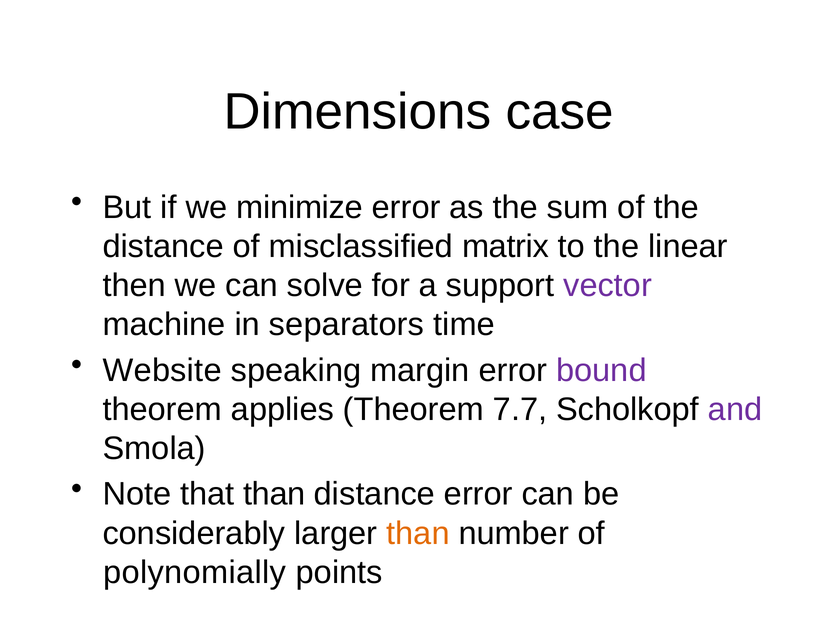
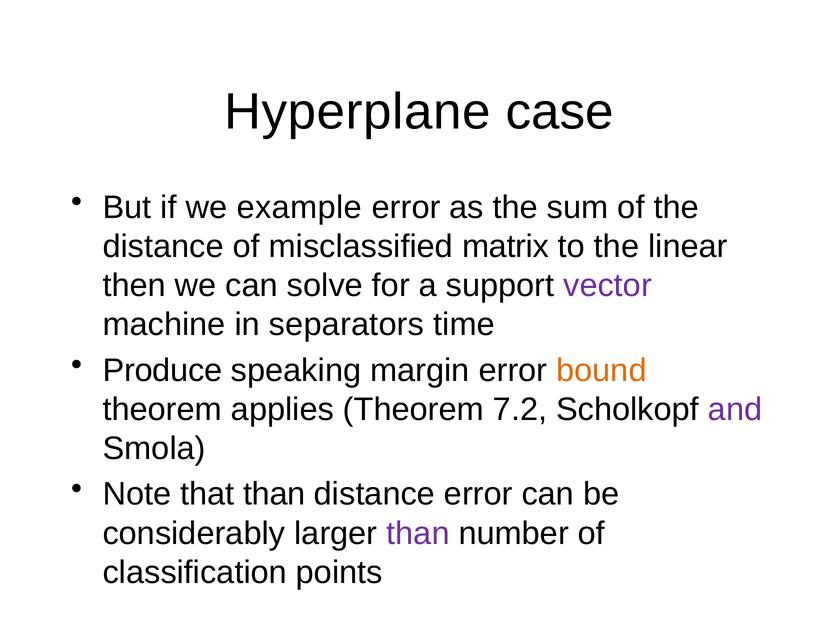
Dimensions: Dimensions -> Hyperplane (357, 112)
minimize: minimize -> example (299, 208)
Website: Website -> Produce (162, 371)
bound colour: purple -> orange (601, 371)
7.7: 7.7 -> 7.2 (520, 410)
than colour: orange -> purple (418, 534)
polynomially: polynomially -> classification (195, 573)
